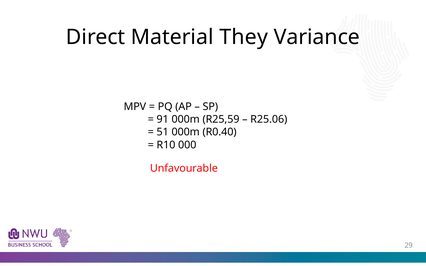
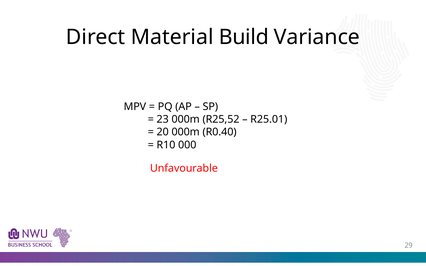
They: They -> Build (244, 37)
91: 91 -> 23 (163, 119)
R25,59: R25,59 -> R25,52 (221, 119)
R25.06: R25.06 -> R25.01 (269, 119)
51: 51 -> 20 (163, 132)
